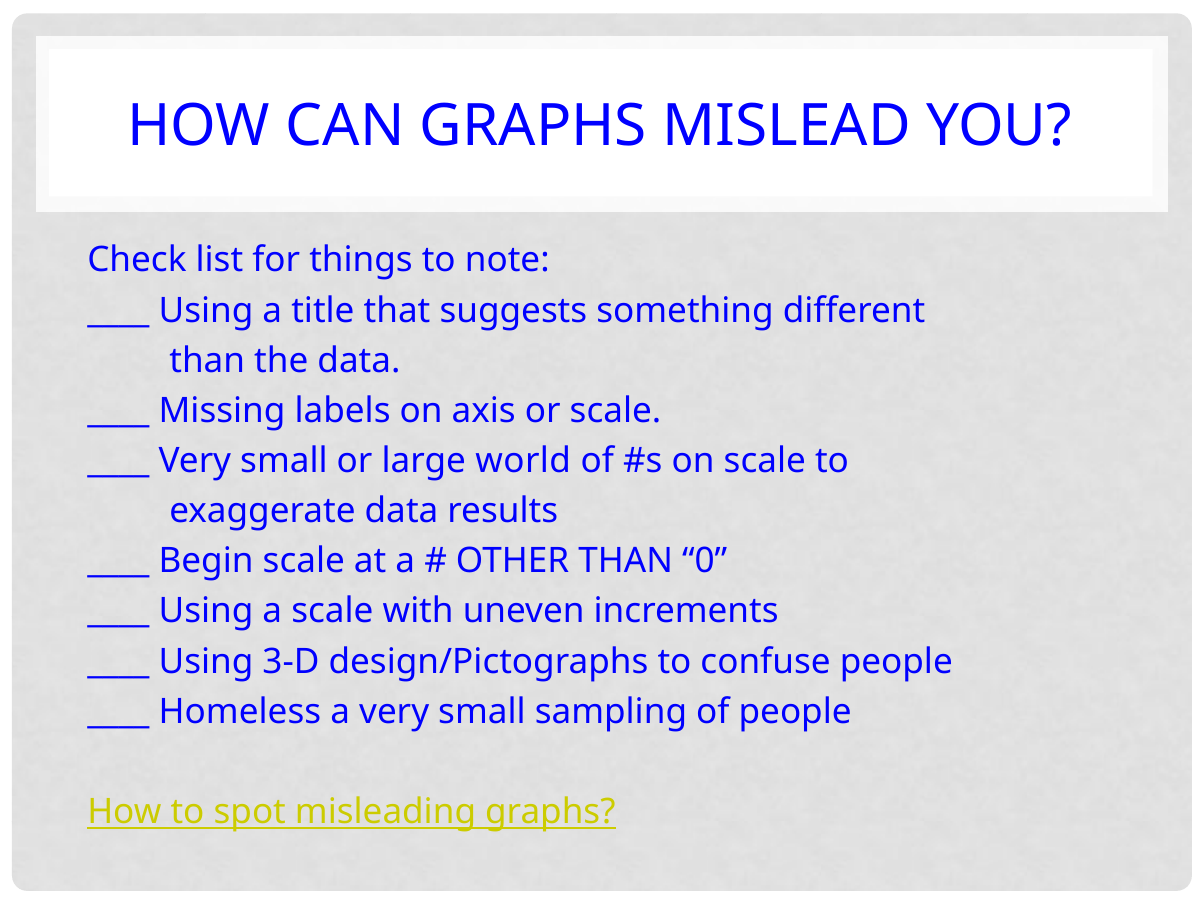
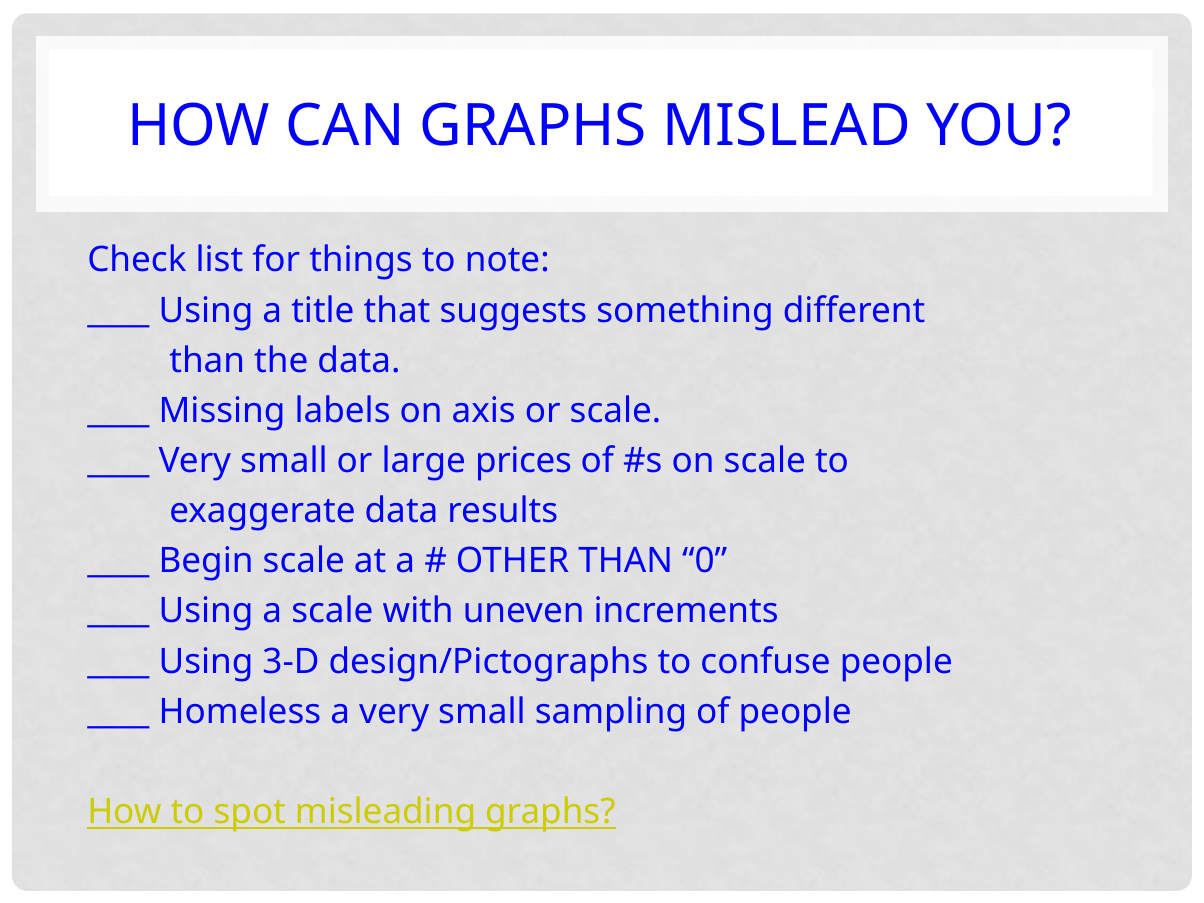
world: world -> prices (524, 461)
